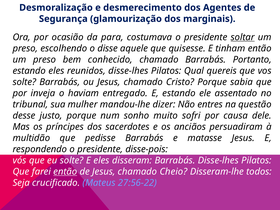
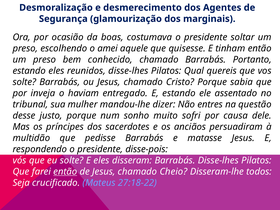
para: para -> boas (112, 37)
soltar underline: present -> none (243, 37)
disse: disse -> amei (108, 48)
27:56-22: 27:56-22 -> 27:18-22 (137, 183)
